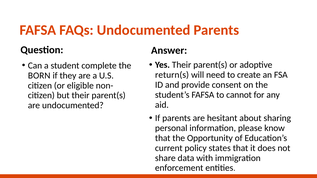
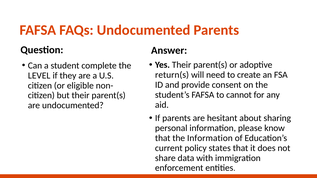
BORN: BORN -> LEVEL (39, 76)
the Opportunity: Opportunity -> Information (210, 138)
